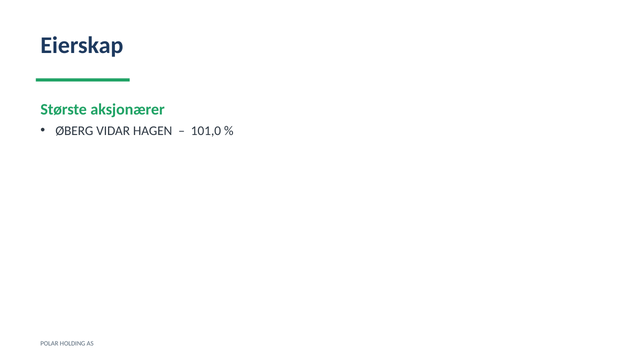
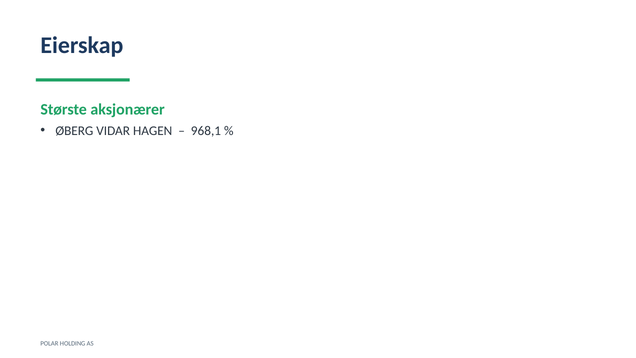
101,0: 101,0 -> 968,1 (206, 131)
